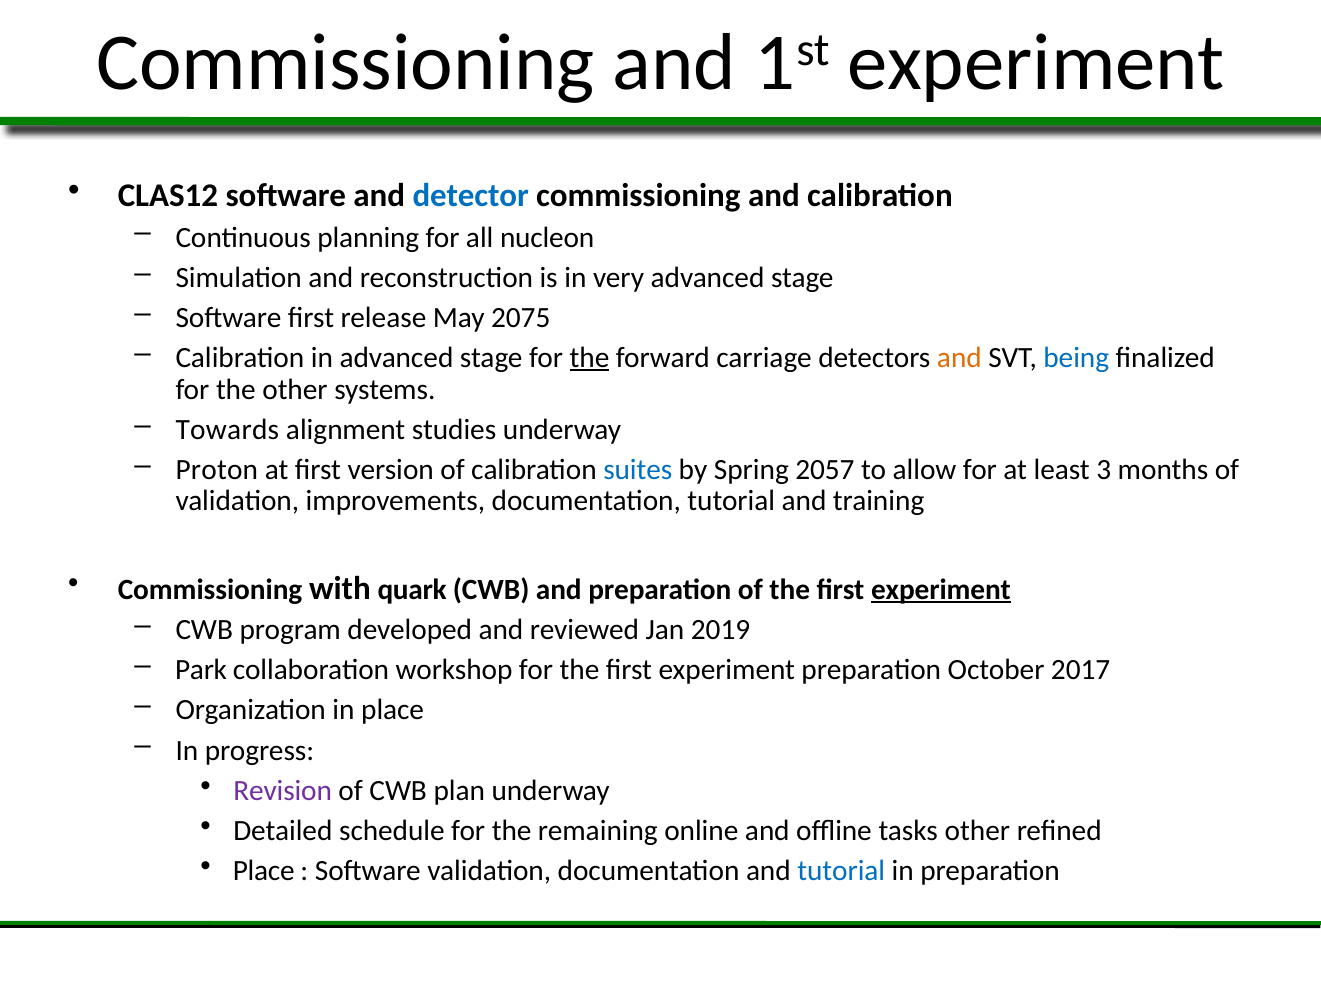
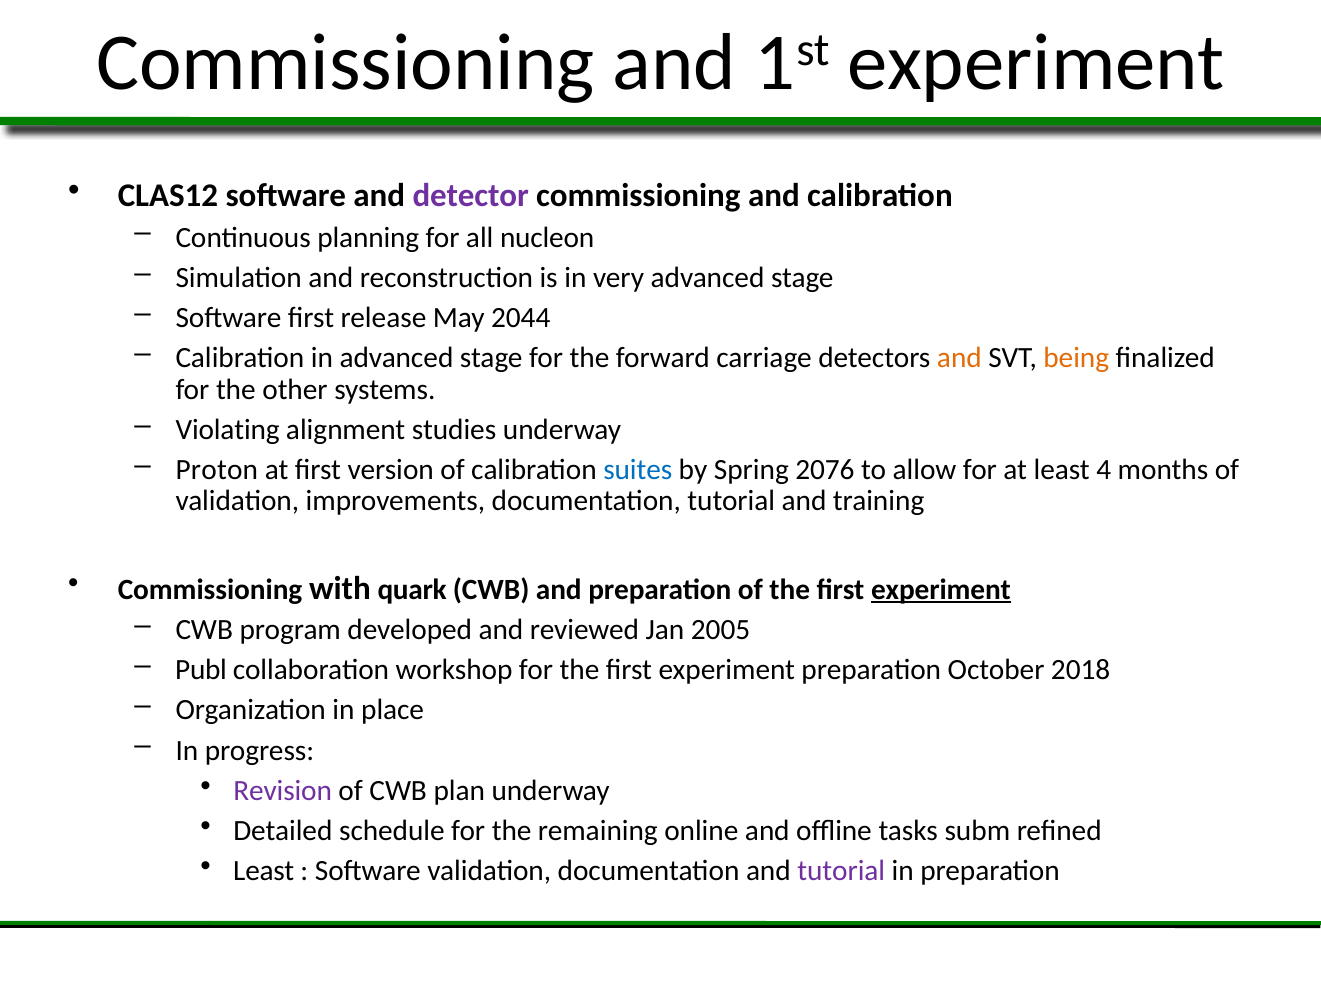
detector colour: blue -> purple (471, 196)
2075: 2075 -> 2044 (521, 318)
the underline: present -> none (590, 358)
being colour: blue -> orange (1076, 358)
Towards: Towards -> Violating (228, 429)
2057: 2057 -> 2076 (825, 469)
3: 3 -> 4 (1104, 469)
2019: 2019 -> 2005 (721, 630)
Park: Park -> Publ (201, 670)
2017: 2017 -> 2018 (1081, 670)
tasks other: other -> subm (977, 830)
Place: Place -> Least (264, 871)
tutorial colour: blue -> purple (841, 871)
